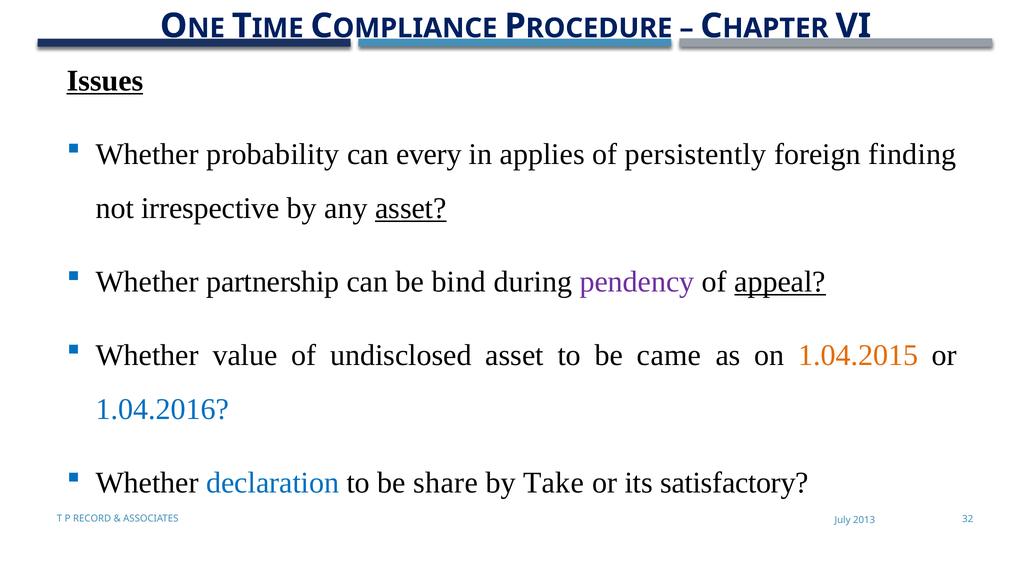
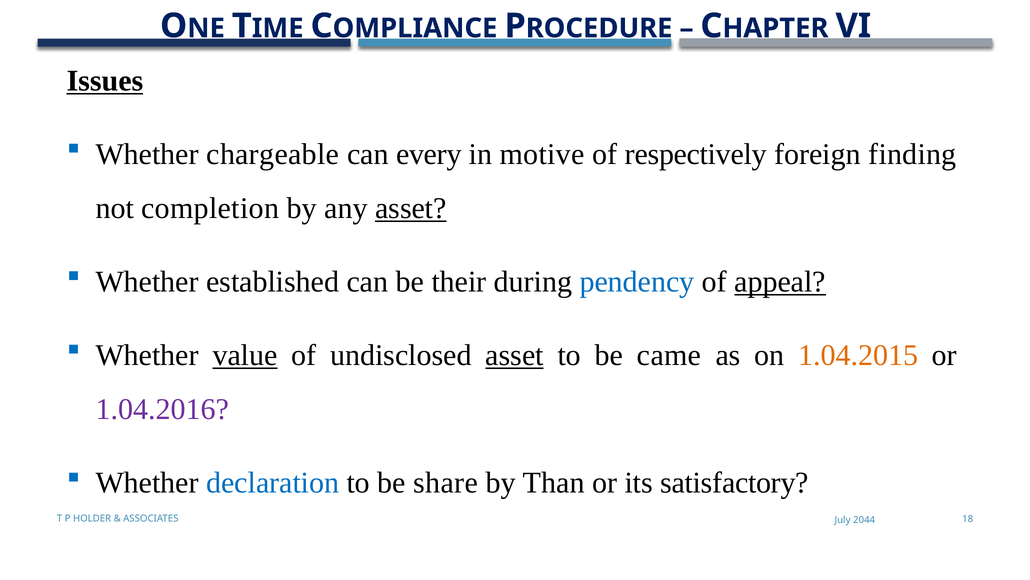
probability: probability -> chargeable (273, 154)
applies: applies -> motive (542, 154)
persistently: persistently -> respectively (696, 154)
irrespective: irrespective -> completion (210, 208)
partnership: partnership -> established (273, 282)
bind: bind -> their (459, 282)
pendency colour: purple -> blue (637, 282)
value underline: none -> present (245, 355)
asset underline: none -> present (515, 355)
1.04.2016 colour: blue -> purple (162, 409)
Take: Take -> Than (554, 482)
RECORD: RECORD -> HOLDER (92, 518)
32: 32 -> 18 (968, 518)
2013: 2013 -> 2044 (864, 519)
